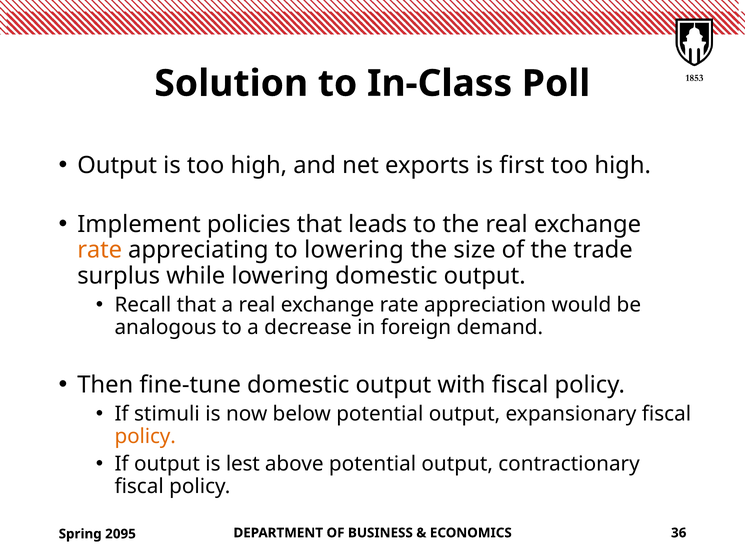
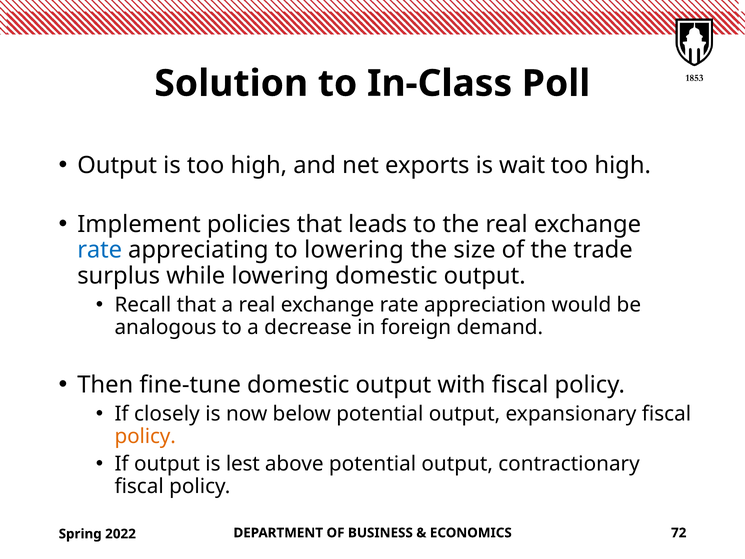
first: first -> wait (522, 165)
rate colour: orange -> blue (100, 250)
stimuli: stimuli -> closely (167, 414)
36: 36 -> 72 (679, 533)
2095: 2095 -> 2022 (121, 534)
